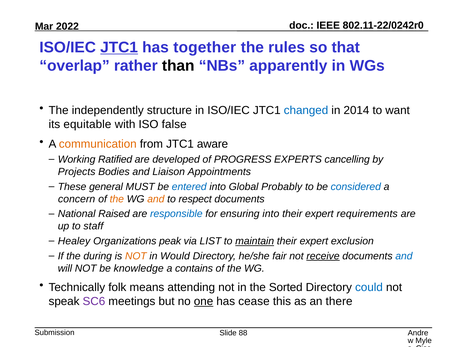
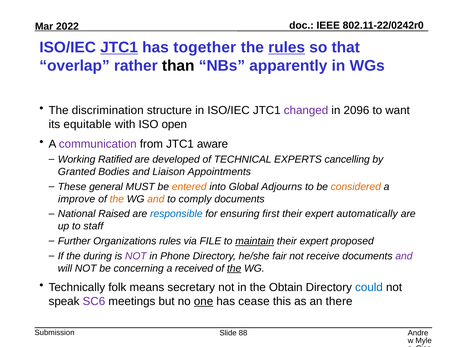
rules underline: none -> present (287, 47)
independently: independently -> discrimination (108, 110)
changed colour: blue -> purple (306, 110)
2014: 2014 -> 2096 (356, 110)
false: false -> open (174, 124)
communication colour: orange -> purple (98, 144)
PROGRESS: PROGRESS -> TECHNICAL (243, 160)
Projects: Projects -> Granted (77, 172)
entered colour: blue -> orange (189, 187)
Probably: Probably -> Adjourns (282, 187)
considered colour: blue -> orange (356, 187)
concern: concern -> improve (77, 199)
respect: respect -> comply (195, 199)
ensuring into: into -> first (271, 214)
requirements: requirements -> automatically (367, 214)
Healey: Healey -> Further (74, 241)
Organizations peak: peak -> rules (170, 241)
LIST: LIST -> FILE (210, 241)
exclusion: exclusion -> proposed (352, 241)
NOT colour: orange -> purple (136, 256)
Would: Would -> Phone (175, 256)
receive underline: present -> none (323, 256)
and colour: blue -> purple (404, 256)
knowledge: knowledge -> concerning (139, 269)
contains: contains -> received (194, 269)
the underline: none -> present (234, 269)
attending: attending -> secretary (191, 288)
Sorted: Sorted -> Obtain (286, 288)
